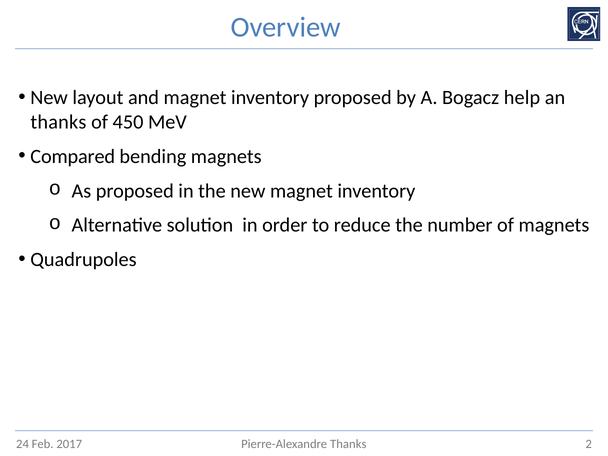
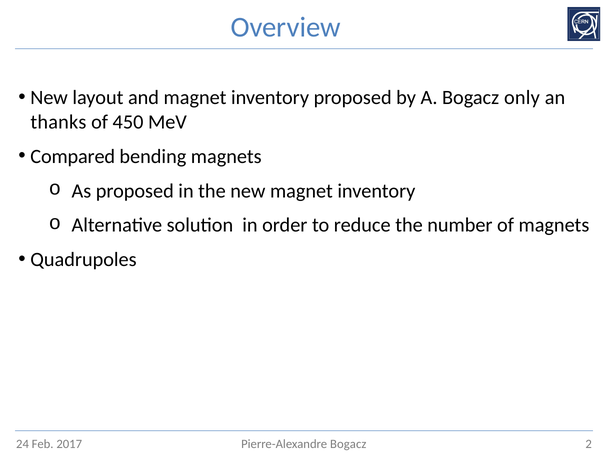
help: help -> only (522, 98)
Pierre-Alexandre Thanks: Thanks -> Bogacz (348, 444)
